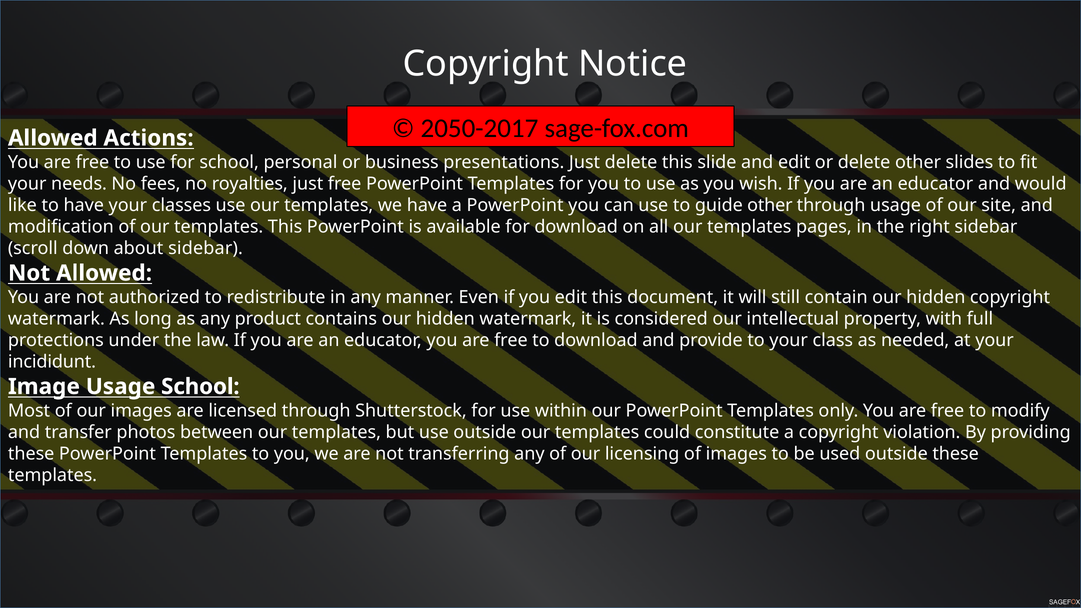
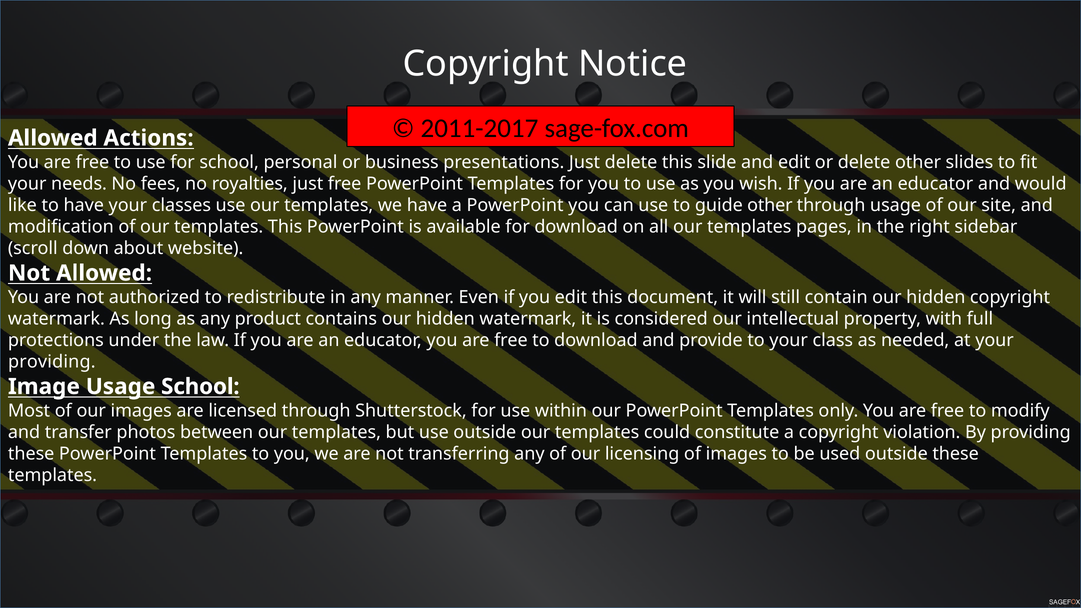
2050-2017: 2050-2017 -> 2011-2017 (479, 128)
about sidebar: sidebar -> website (206, 249)
incididunt: incididunt -> providing (52, 362)
